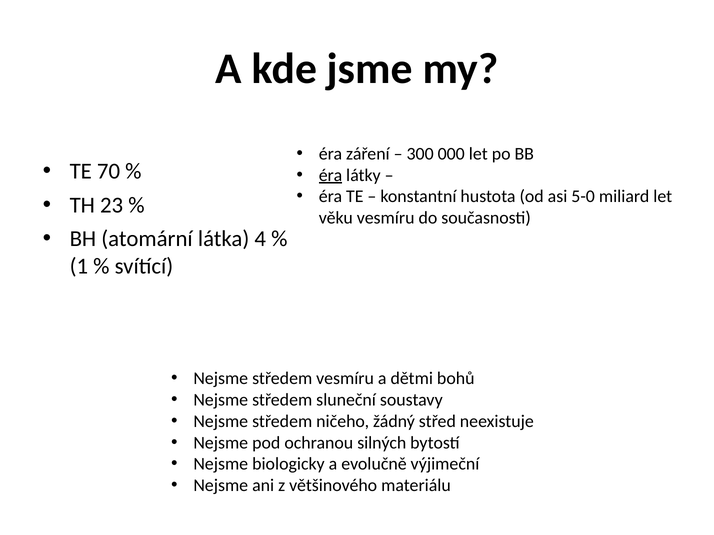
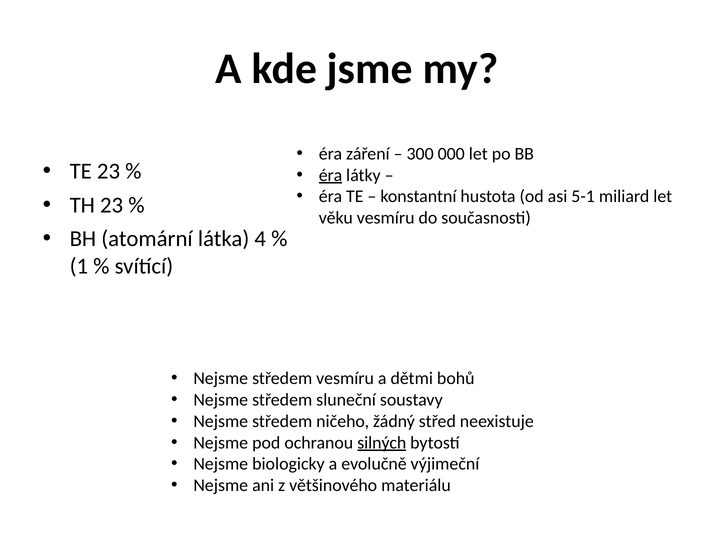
TE 70: 70 -> 23 (109, 172)
5-0: 5-0 -> 5-1 (583, 197)
silných underline: none -> present (382, 443)
